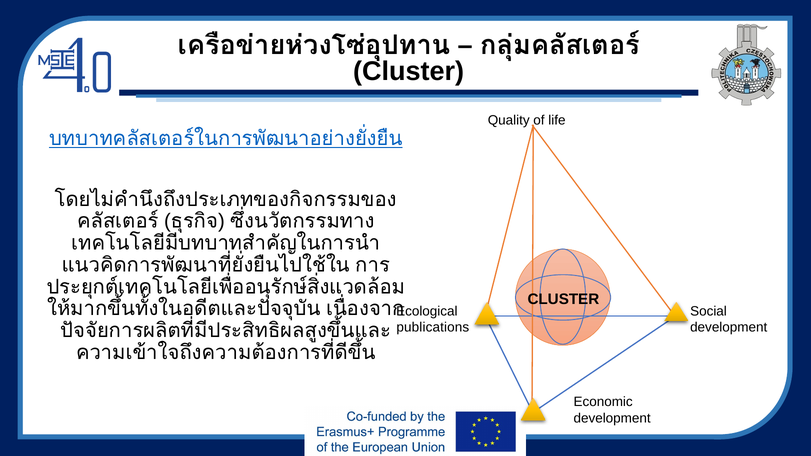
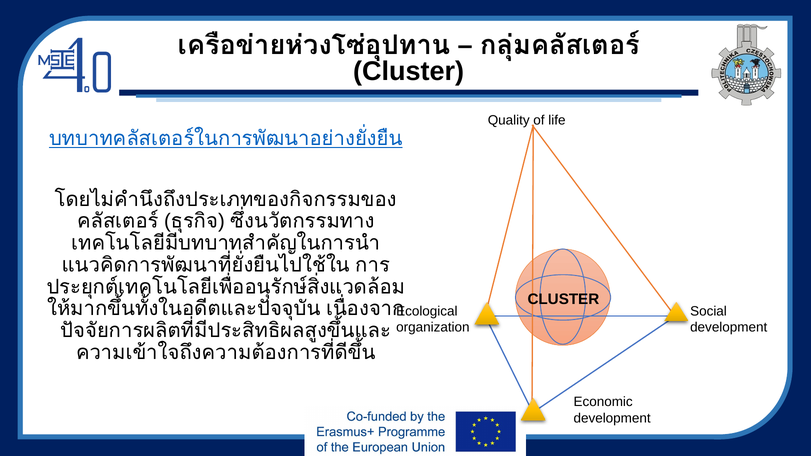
publications: publications -> organization (433, 327)
